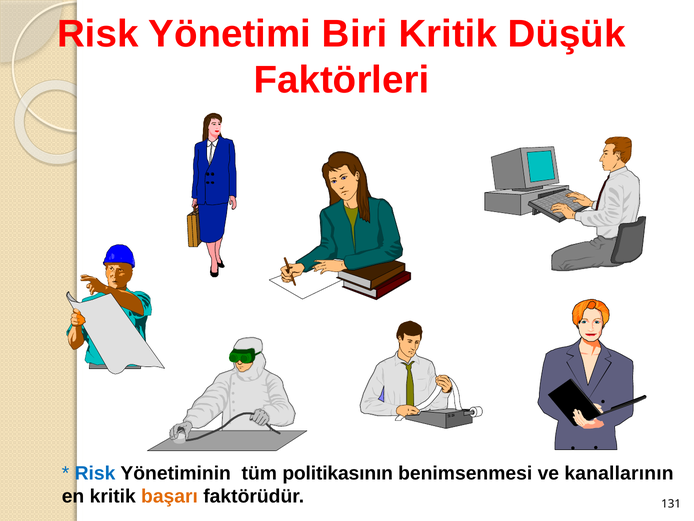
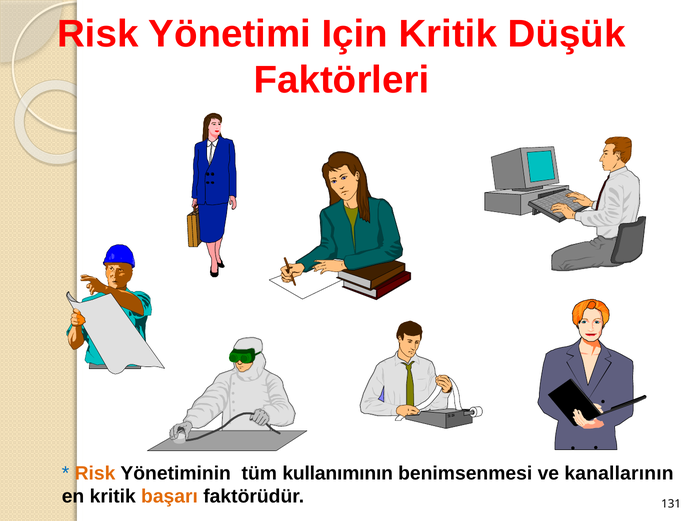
Biri: Biri -> Için (355, 34)
Risk colour: blue -> orange (95, 473)
politikasının: politikasının -> kullanımının (338, 473)
